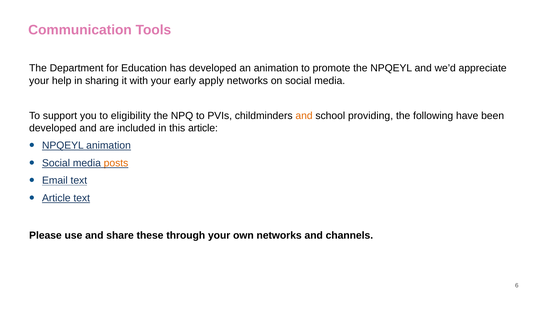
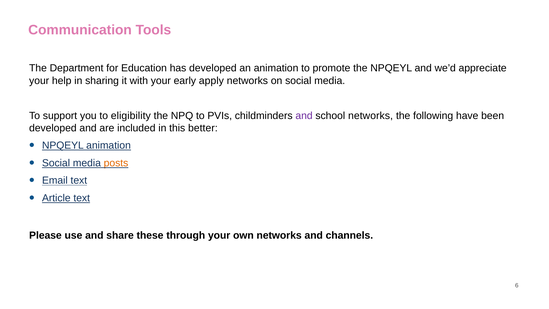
and colour: orange -> purple (304, 116)
school providing: providing -> networks (371, 116)
this article: article -> better (203, 128)
